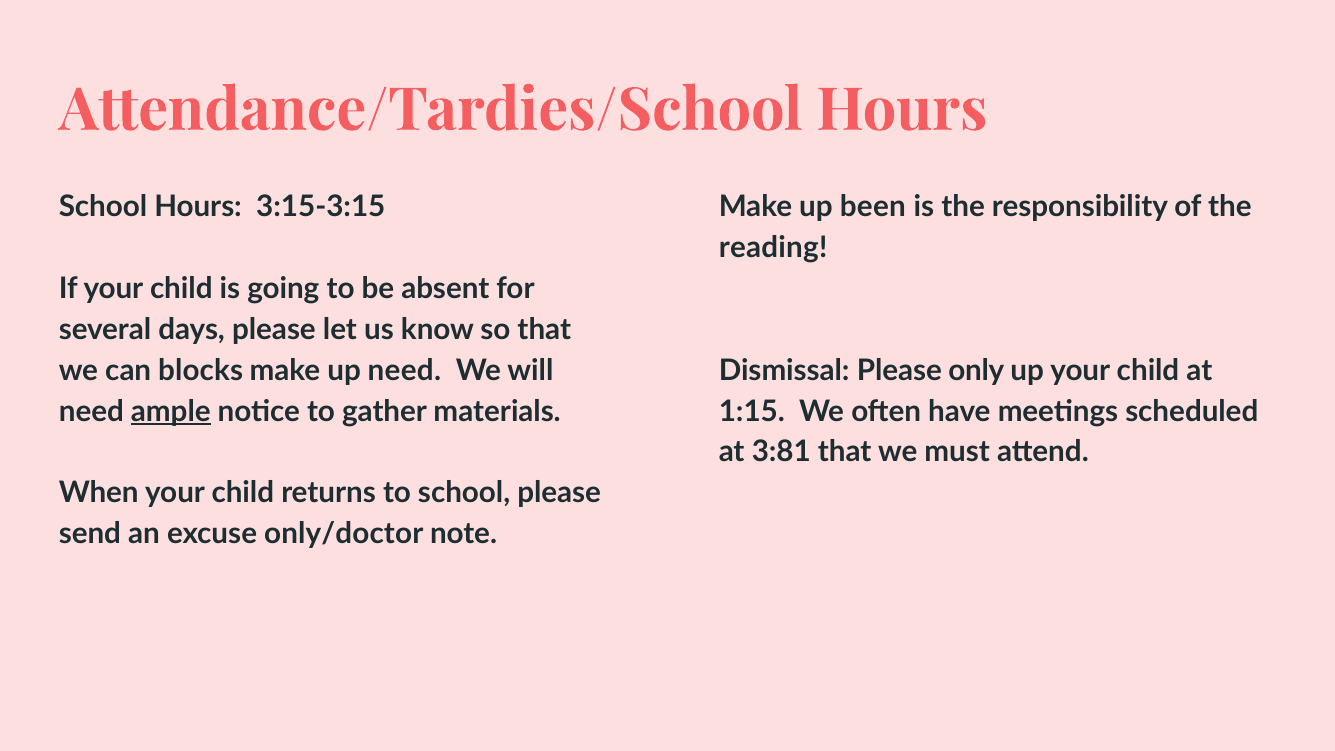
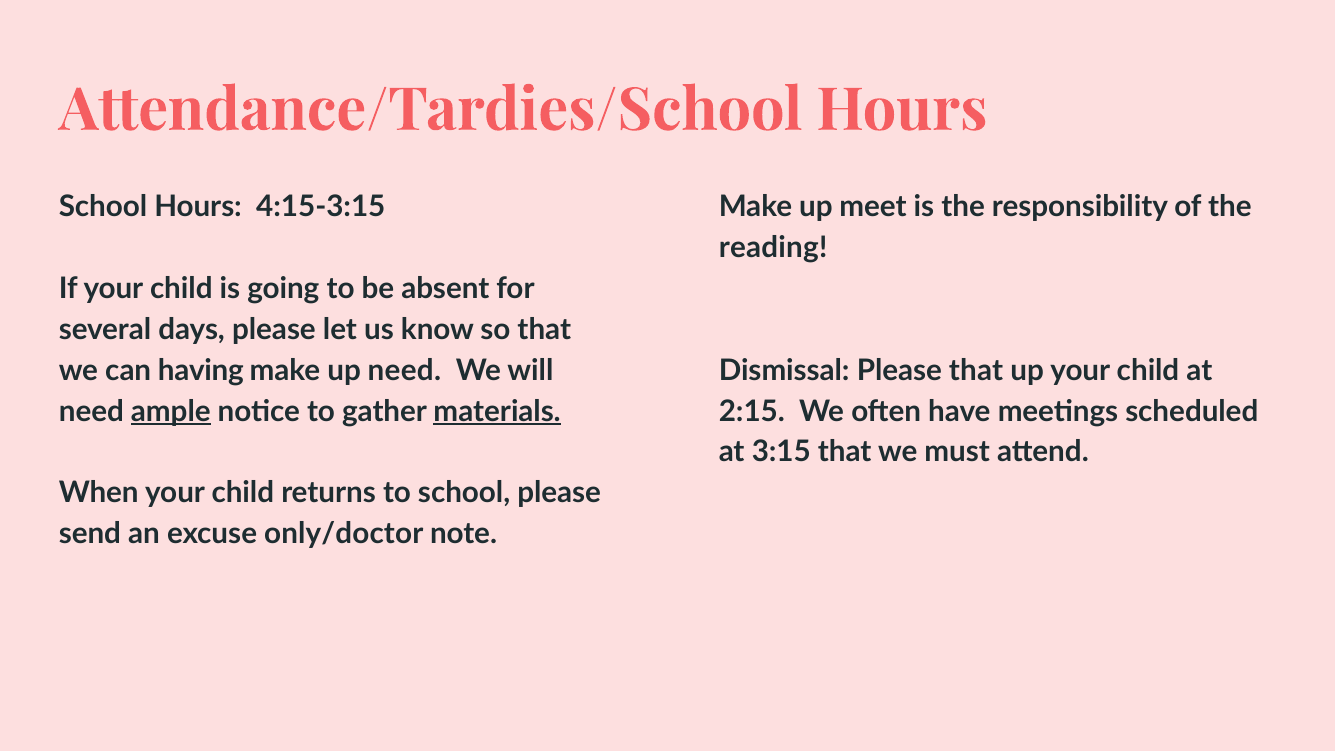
3:15-3:15: 3:15-3:15 -> 4:15-3:15 (321, 207)
been: been -> meet (873, 207)
blocks: blocks -> having (201, 370)
Please only: only -> that (976, 370)
materials underline: none -> present (497, 411)
1:15: 1:15 -> 2:15 (752, 411)
3:81: 3:81 -> 3:15 (781, 452)
